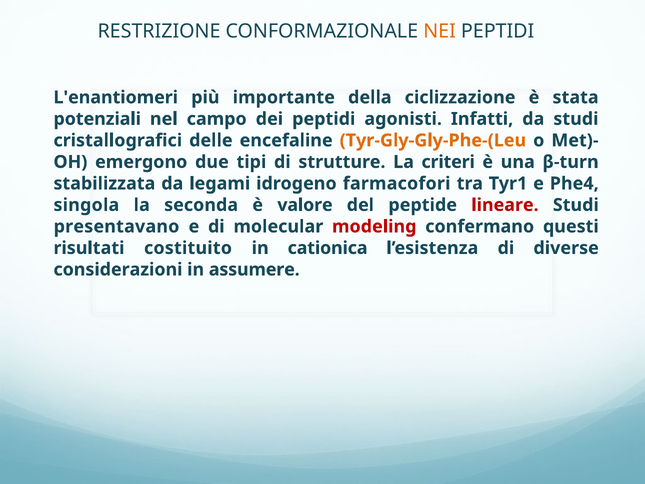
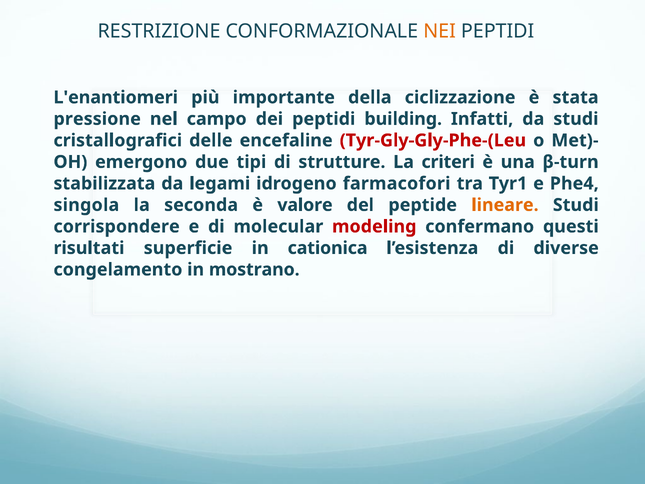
potenziali: potenziali -> pressione (97, 119)
agonisti: agonisti -> building (403, 119)
Tyr-Gly-Gly-Phe-(Leu colour: orange -> red (433, 140)
lineare colour: red -> orange (505, 205)
presentavano: presentavano -> corrispondere (117, 226)
costituito: costituito -> superficie (188, 248)
considerazioni: considerazioni -> congelamento (118, 269)
assumere: assumere -> mostrano (254, 269)
